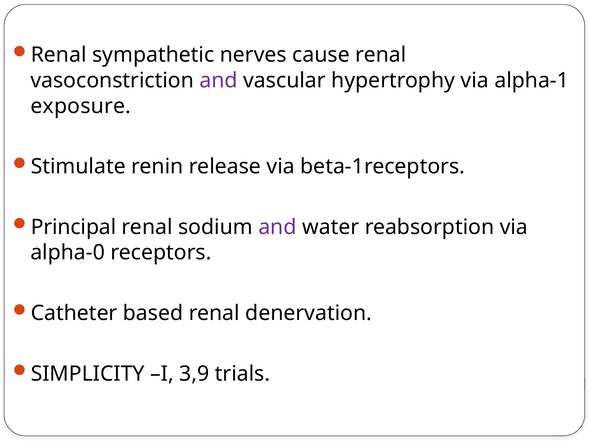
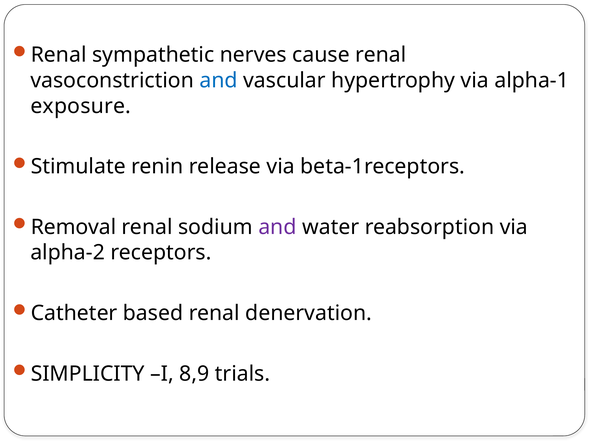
and colour: purple -> blue (219, 80)
Principal: Principal -> Removal (74, 227)
alpha-0: alpha-0 -> alpha-2 (68, 252)
3,9: 3,9 -> 8,9 (194, 374)
